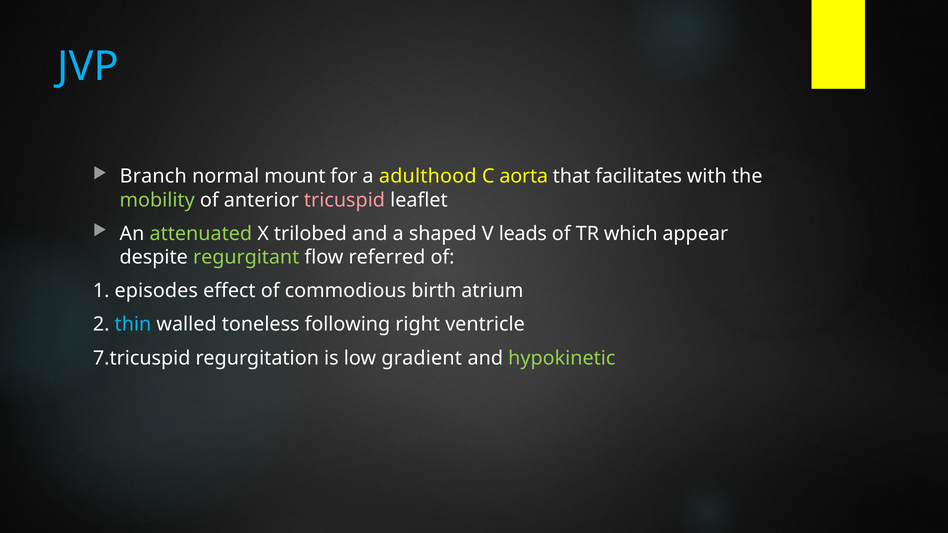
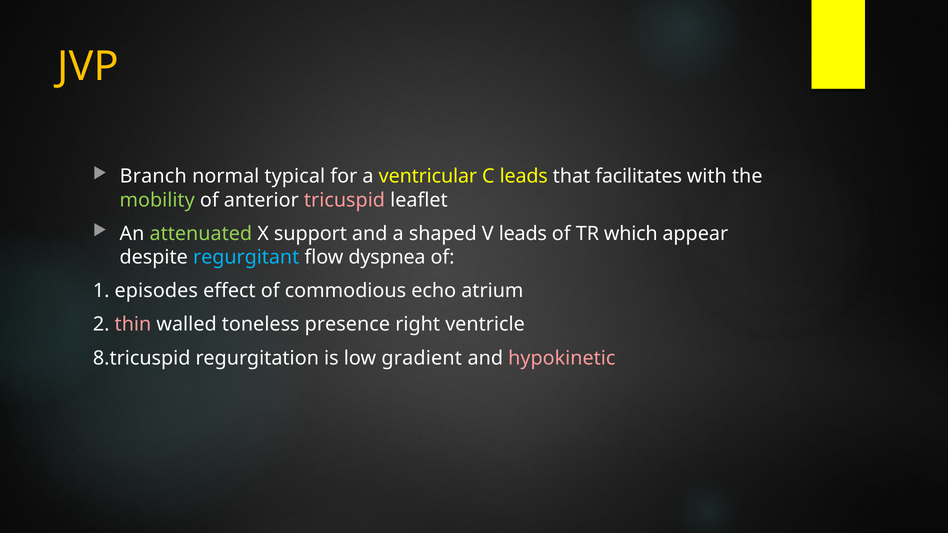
JVP colour: light blue -> yellow (88, 67)
mount: mount -> typical (295, 176)
adulthood: adulthood -> ventricular (428, 176)
C aorta: aorta -> leads (524, 176)
trilobed: trilobed -> support (310, 234)
regurgitant colour: light green -> light blue (246, 257)
referred: referred -> dyspnea (387, 257)
birth: birth -> echo (434, 291)
thin colour: light blue -> pink (133, 325)
following: following -> presence (347, 325)
7.tricuspid: 7.tricuspid -> 8.tricuspid (142, 358)
hypokinetic colour: light green -> pink (562, 358)
